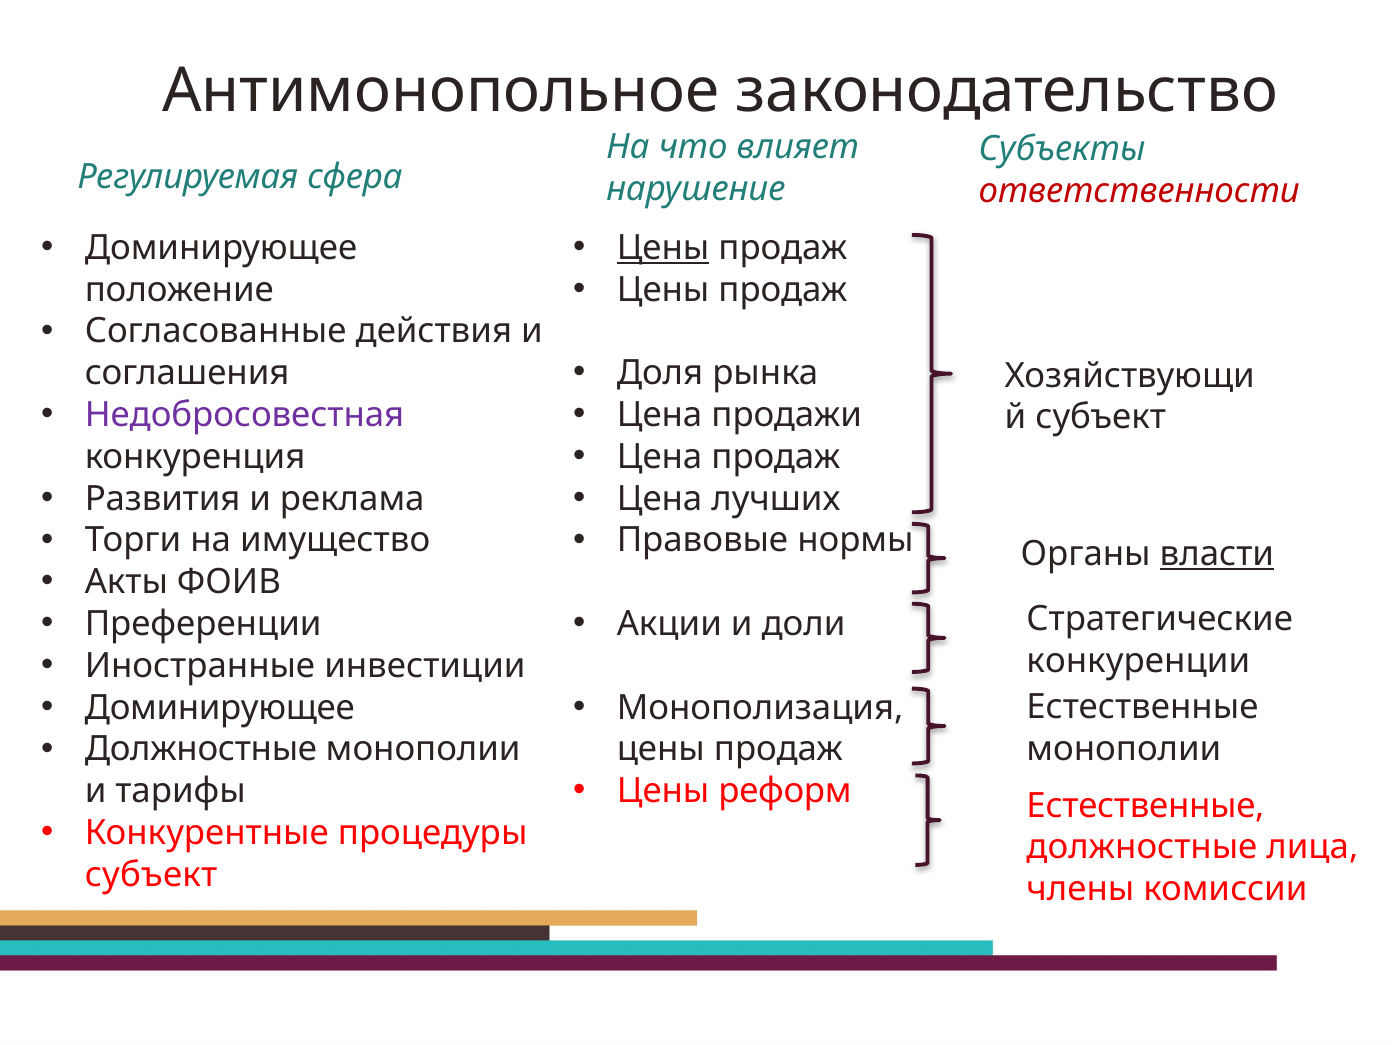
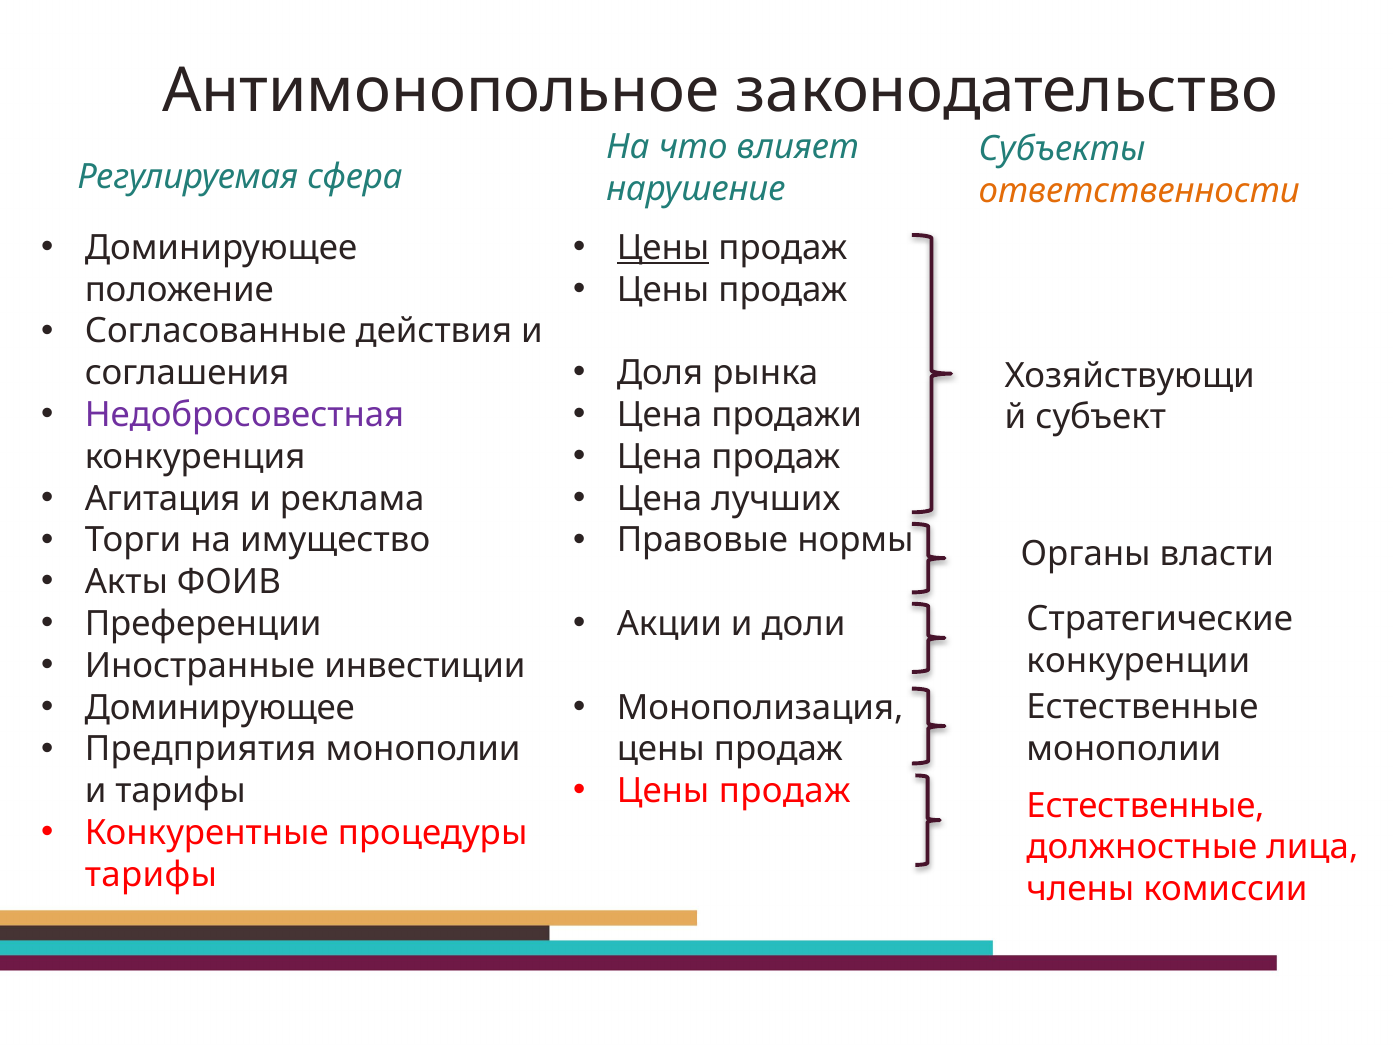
ответственности colour: red -> orange (1139, 191)
Развития: Развития -> Агитация (163, 499)
власти underline: present -> none (1217, 554)
Должностные: Должностные -> Предприятия (201, 749)
реформ: реформ -> продаж (785, 791)
субъект: субъект -> тарифы (151, 875)
